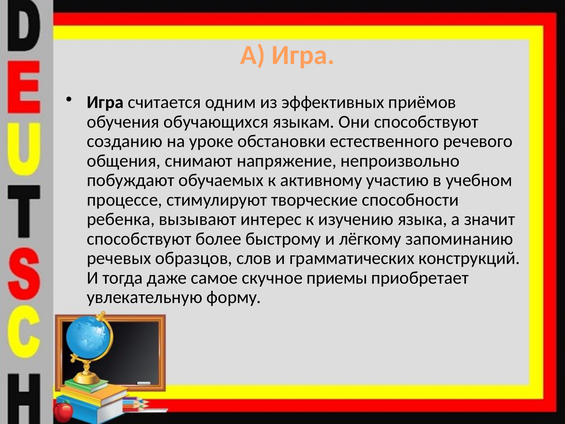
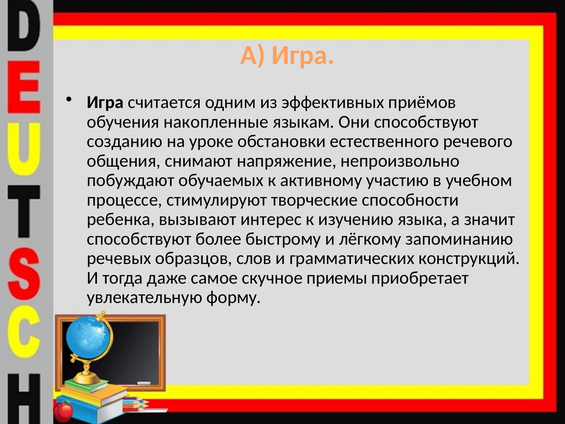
обучающихся: обучающихся -> накопленные (216, 122)
